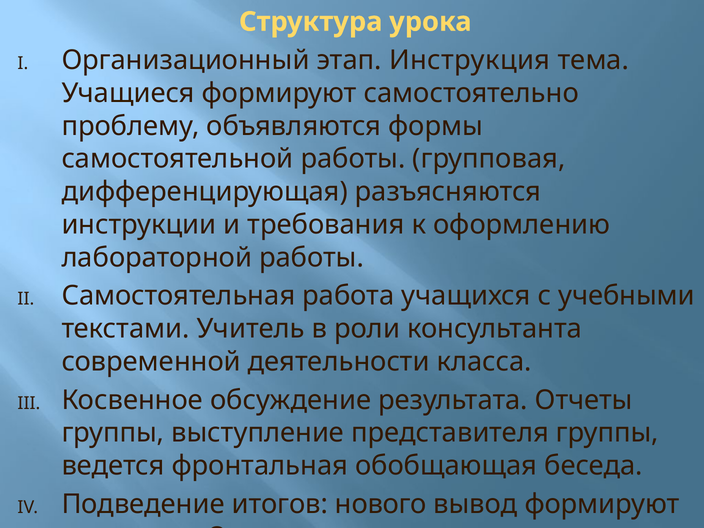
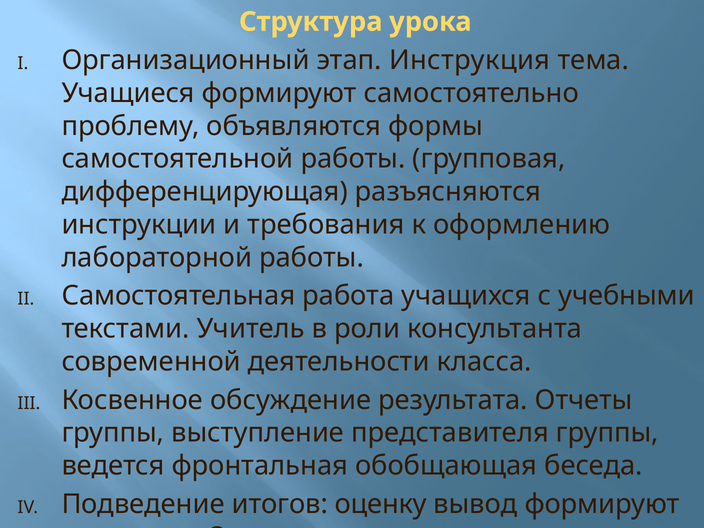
нового: нового -> оценку (381, 504)
